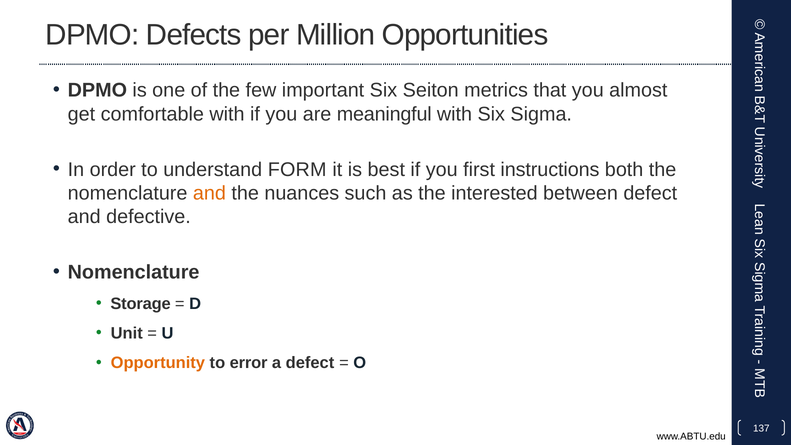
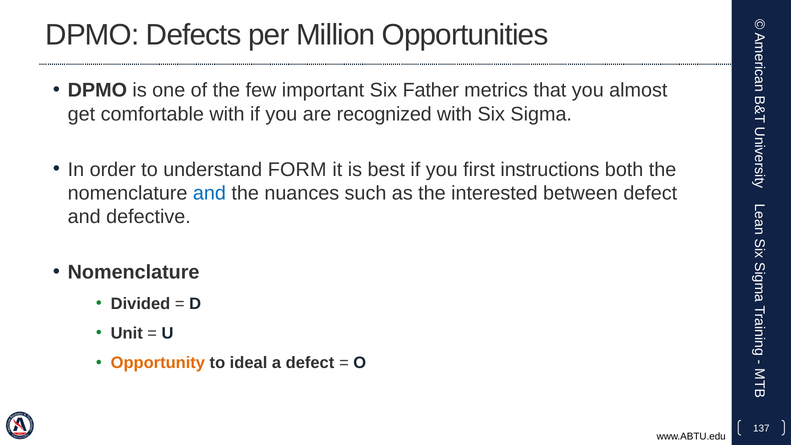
Seiton: Seiton -> Father (431, 90)
meaningful: meaningful -> recognized (384, 114)
and colour: orange -> blue (209, 193)
Storage: Storage -> Divided (141, 304)
error: error -> ideal (249, 363)
